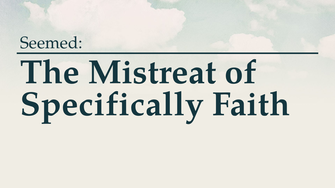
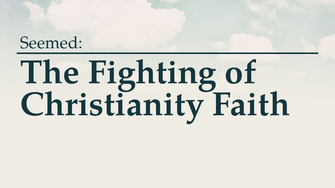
Mistreat: Mistreat -> Fighting (152, 73)
Specifically: Specifically -> Christianity (112, 105)
